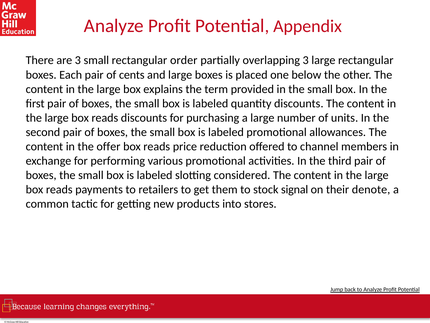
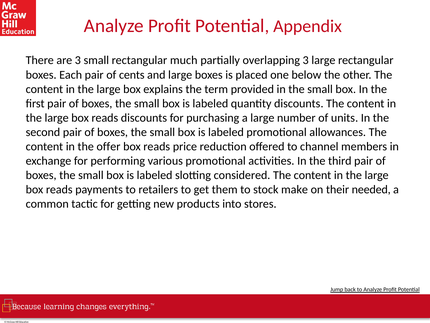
order: order -> much (184, 60)
signal: signal -> make (295, 189)
denote: denote -> needed (371, 189)
